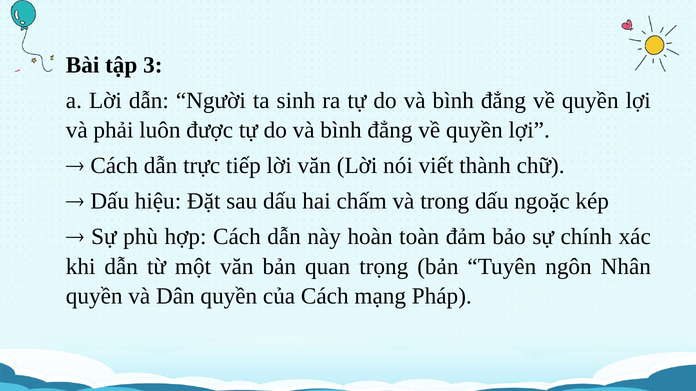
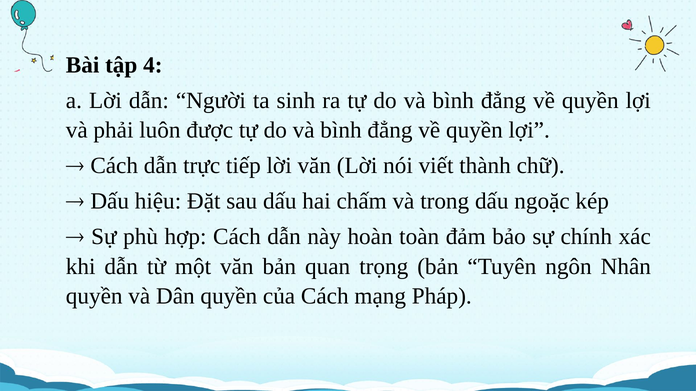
3: 3 -> 4 (153, 65)
